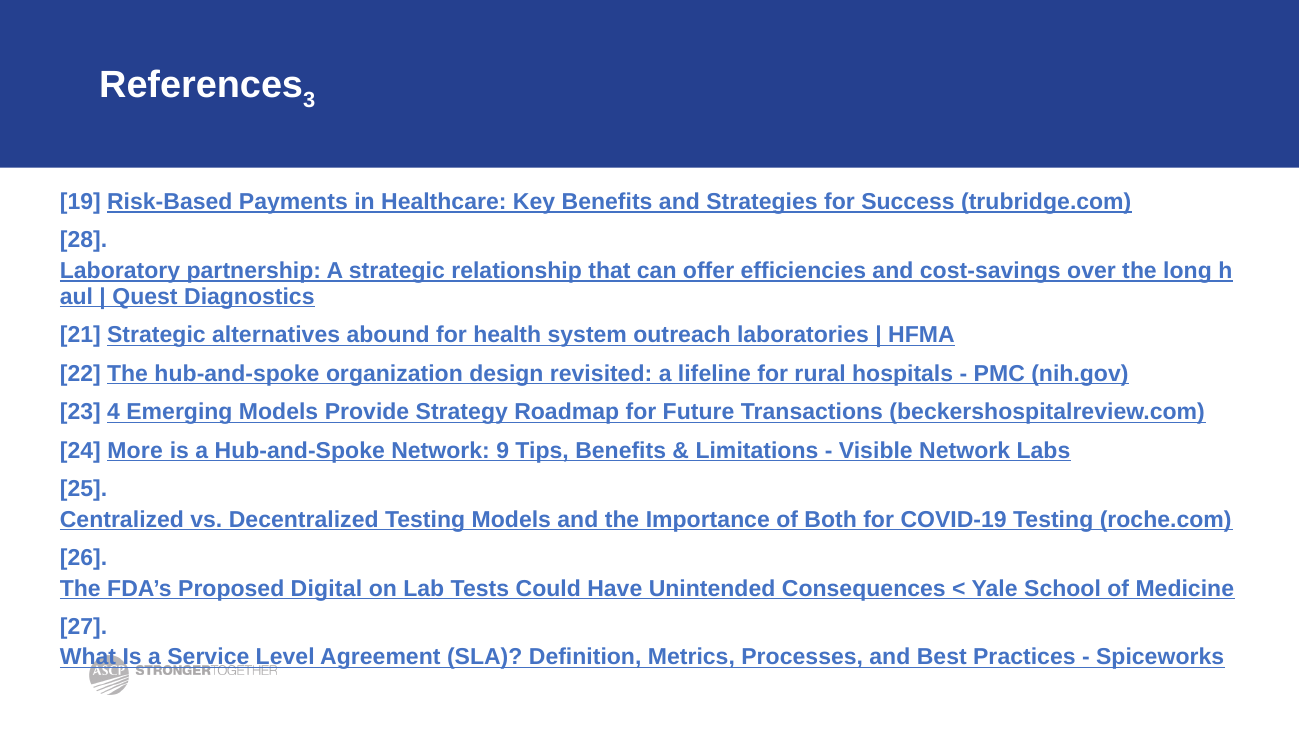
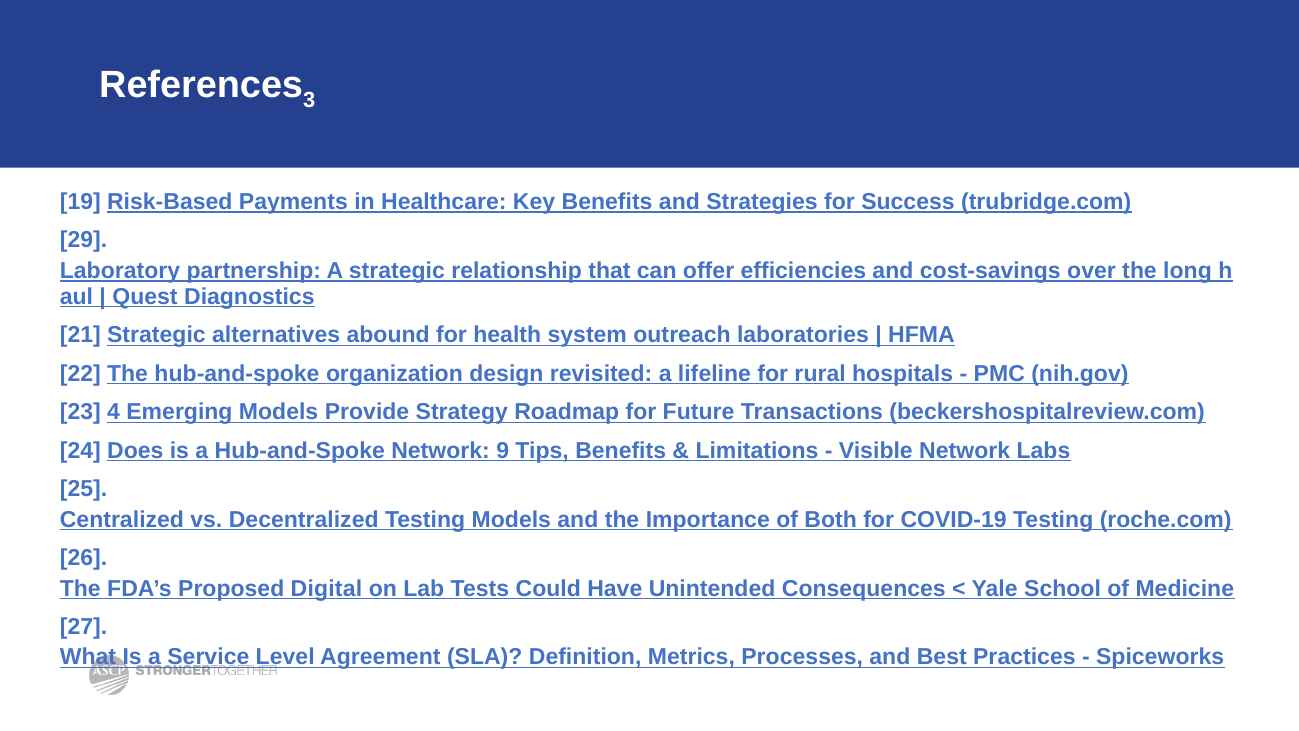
28: 28 -> 29 (84, 240)
More: More -> Does (135, 450)
